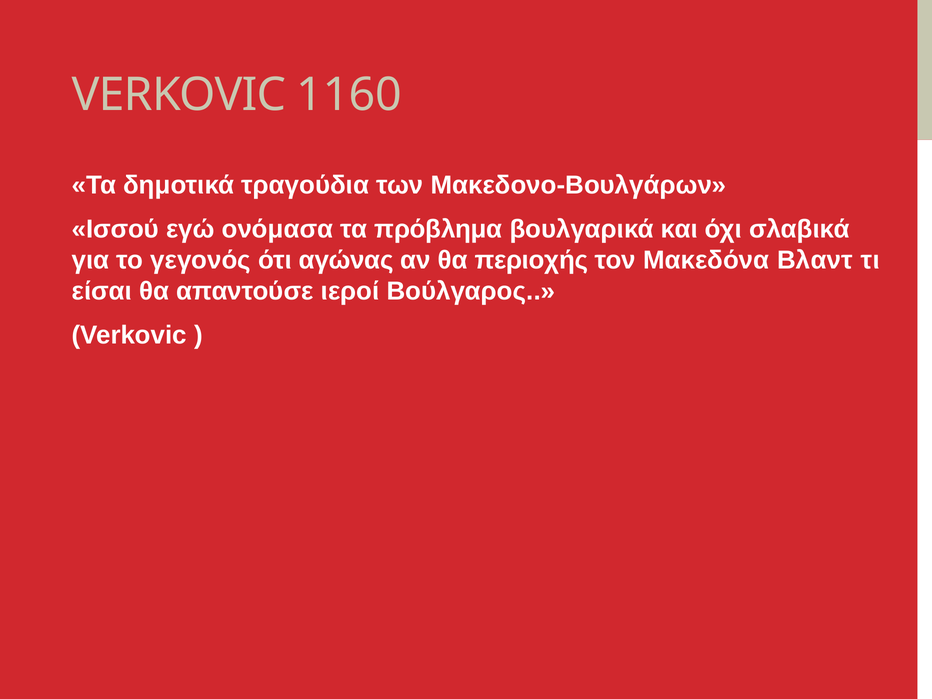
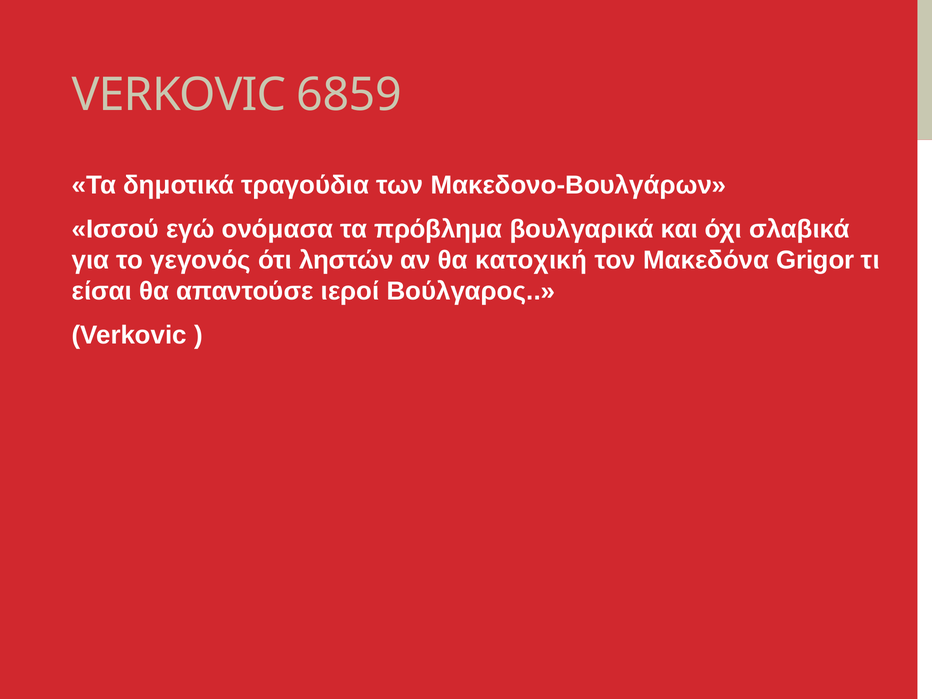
1160: 1160 -> 6859 (349, 95)
αγώνας: αγώνας -> ληστών (346, 260)
περιοχής: περιοχής -> κατοχική (531, 260)
Βλαντ: Βλαντ -> Grigor (815, 260)
